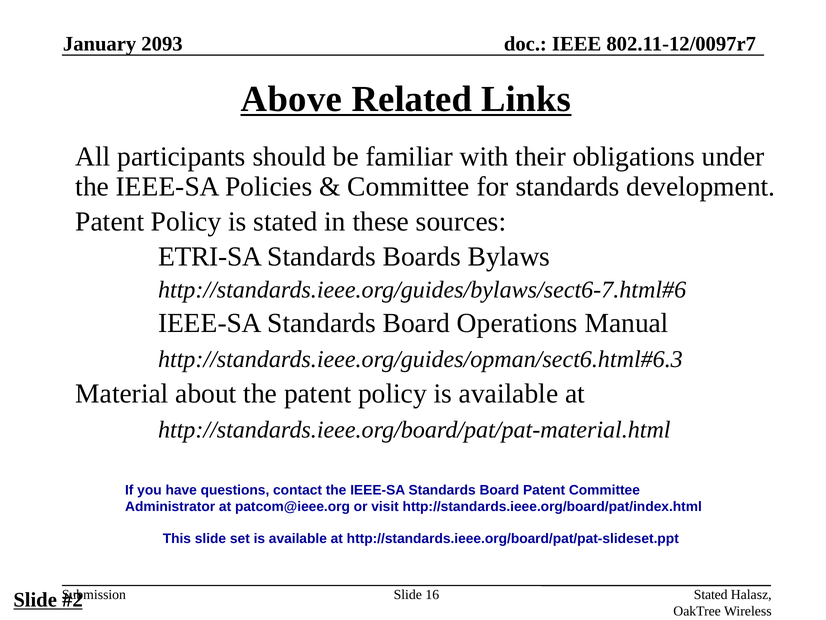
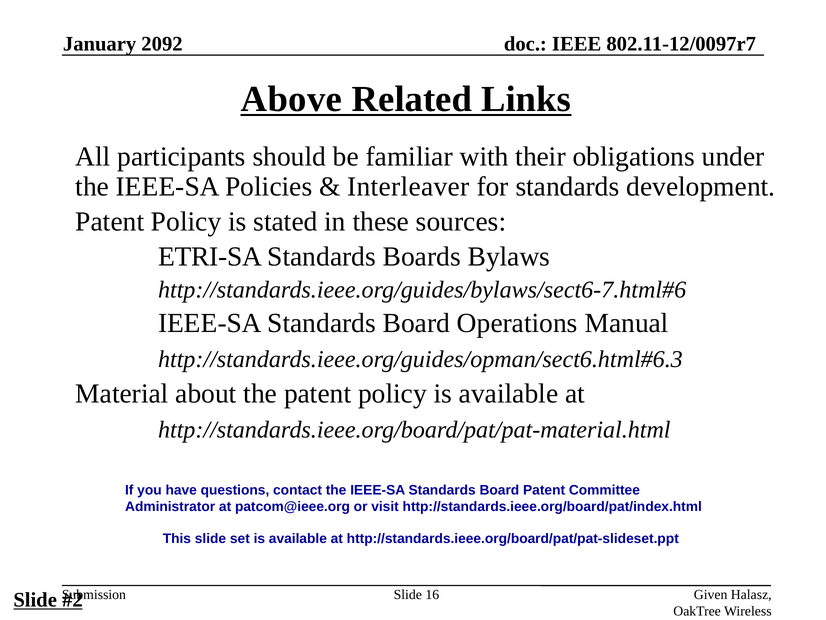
2093: 2093 -> 2092 (162, 44)
Committee: Committee -> Interleaver (408, 186)
16 Stated: Stated -> Given (711, 594)
